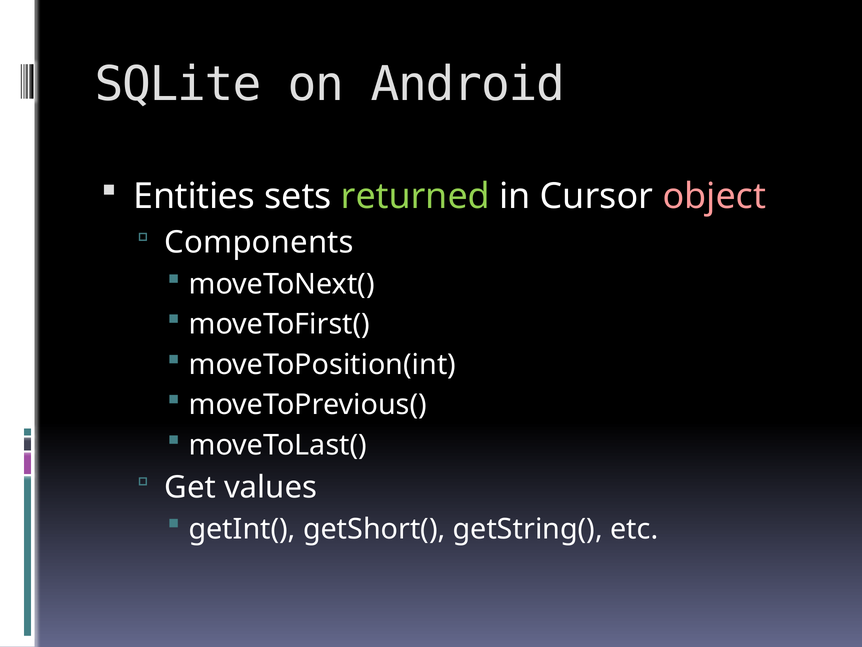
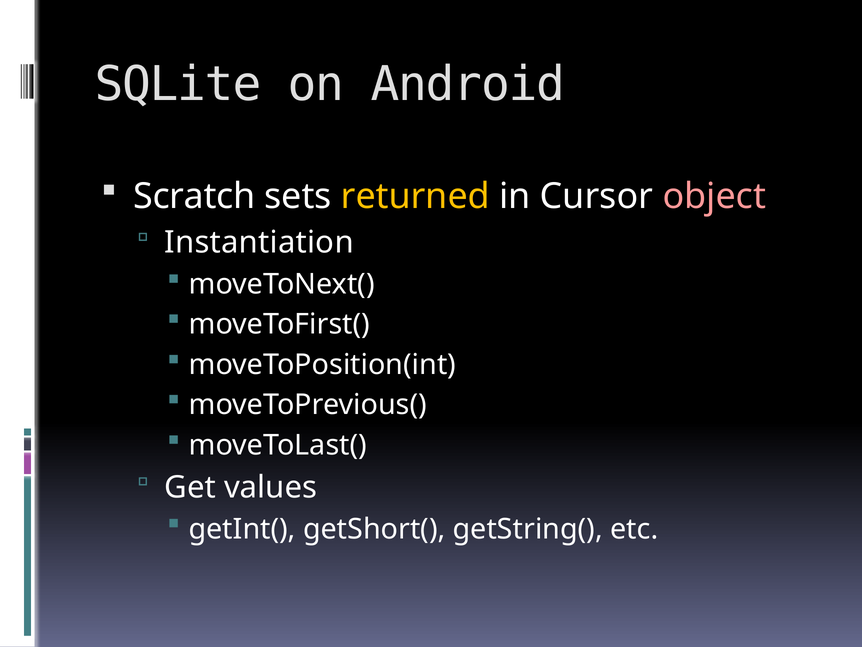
Entities: Entities -> Scratch (194, 196)
returned colour: light green -> yellow (415, 196)
Components: Components -> Instantiation (259, 243)
